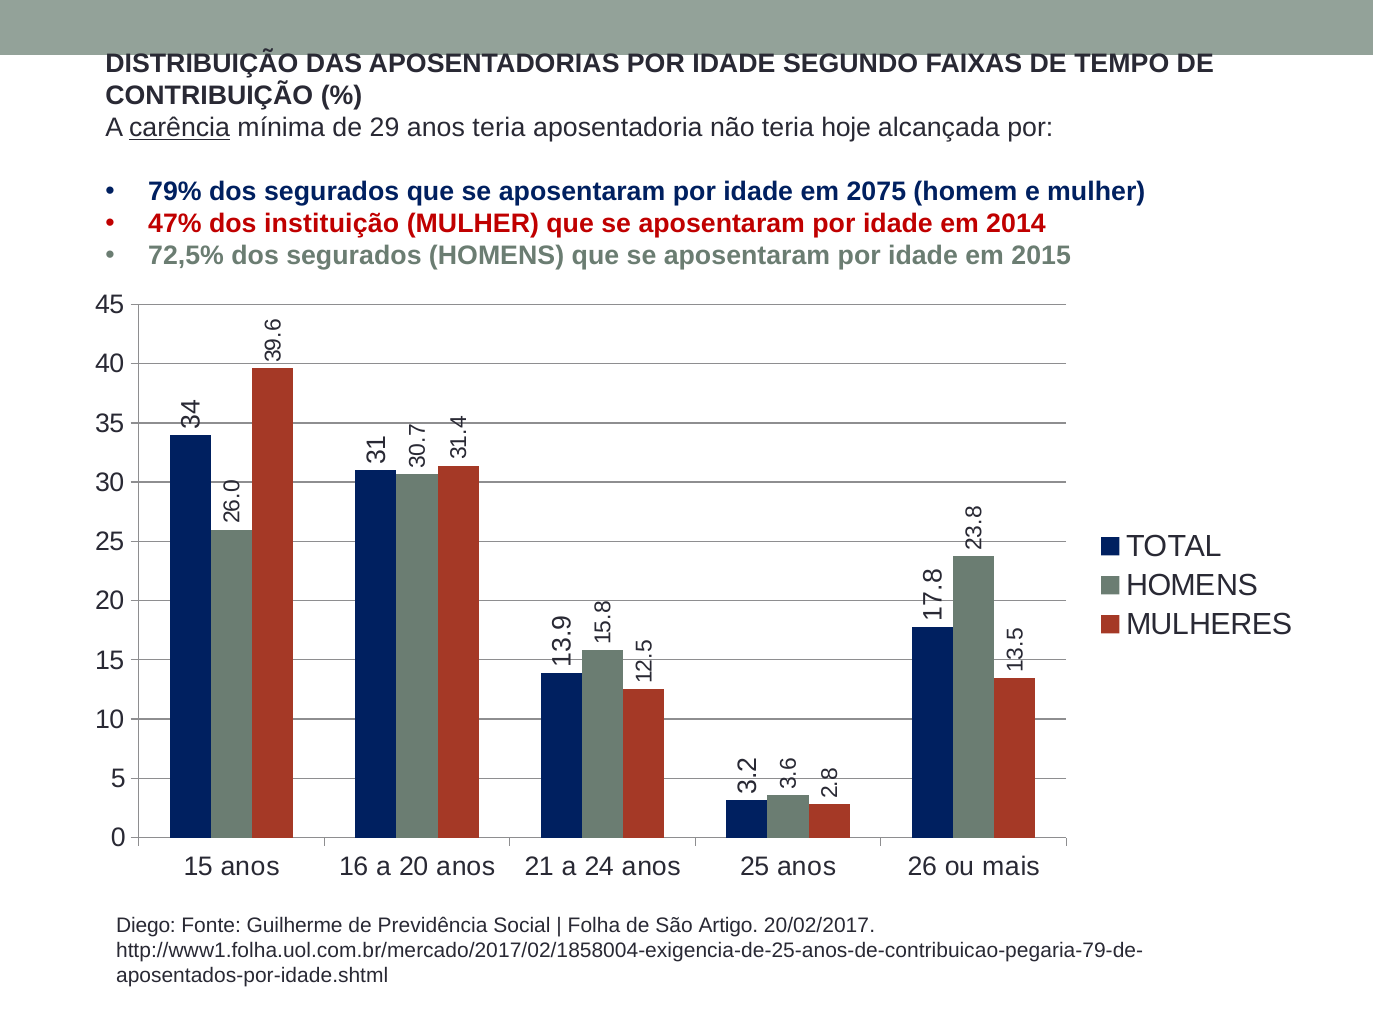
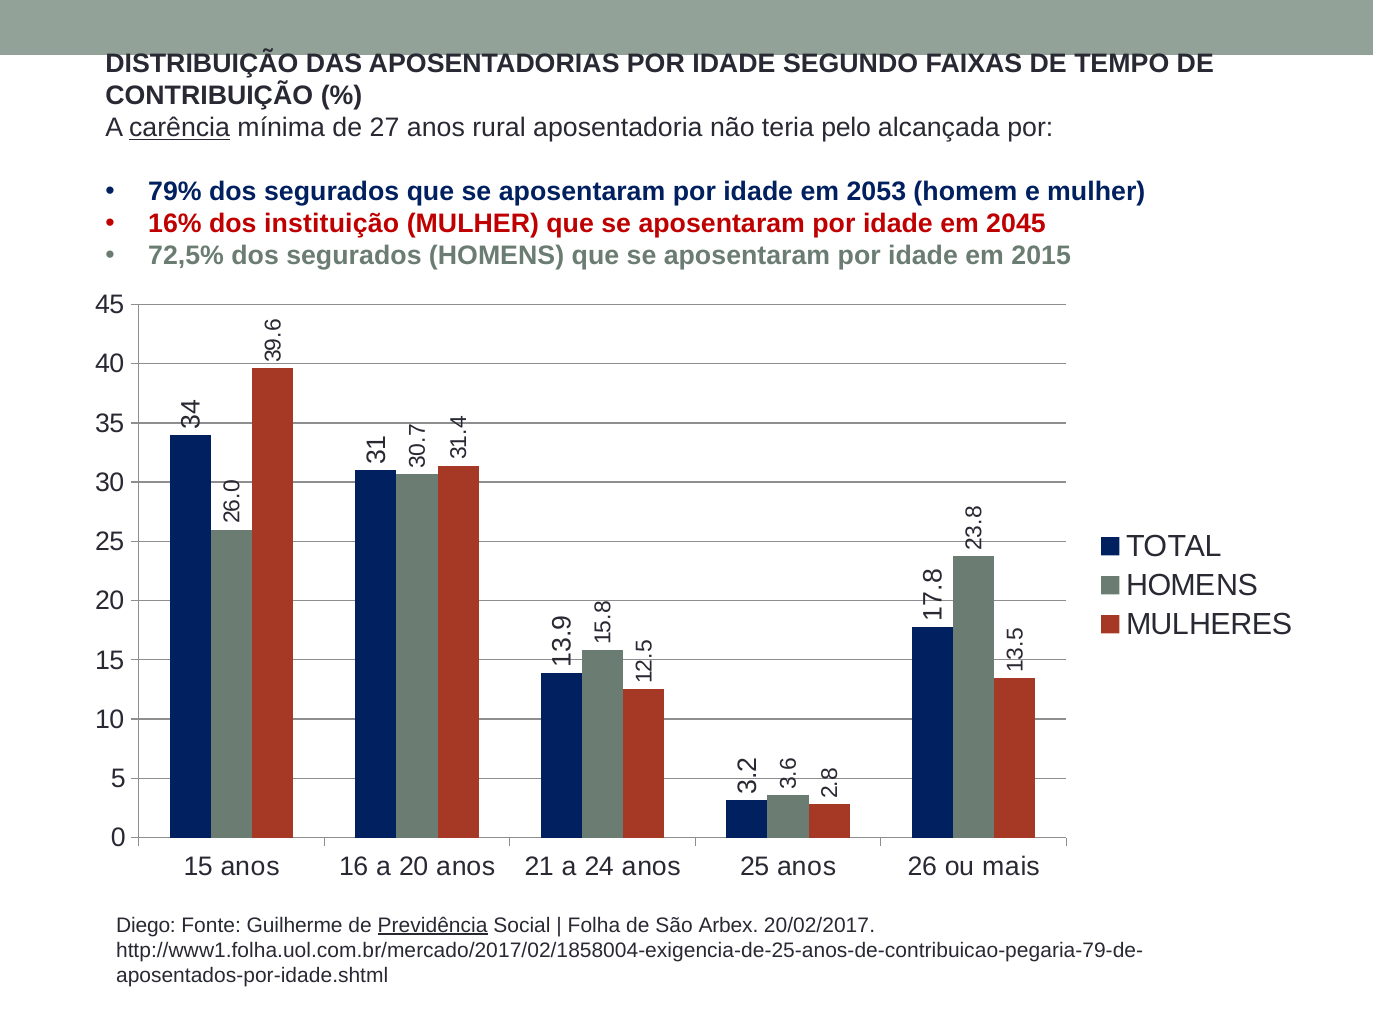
29: 29 -> 27 (385, 128)
anos teria: teria -> rural (499, 128)
hoje: hoje -> pelo (846, 128)
2075: 2075 -> 2053 (876, 192)
47%: 47% -> 16% (175, 224)
2014: 2014 -> 2045 (1016, 224)
Previdência underline: none -> present (433, 925)
Artigo: Artigo -> Arbex (728, 925)
